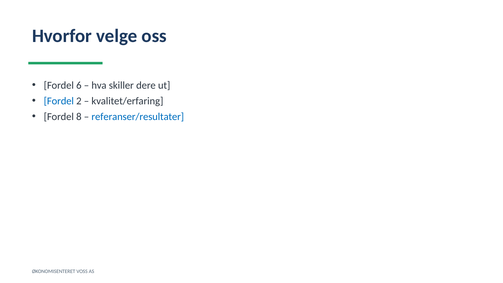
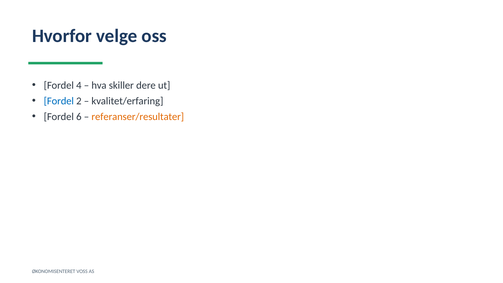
6: 6 -> 4 (79, 85)
8: 8 -> 6 (79, 117)
referanser/resultater colour: blue -> orange (138, 117)
